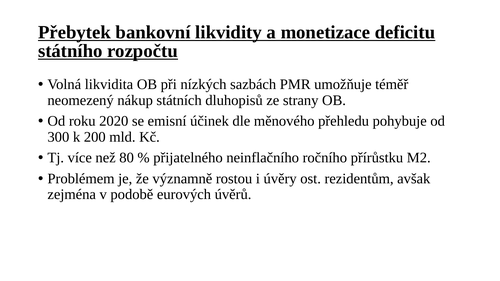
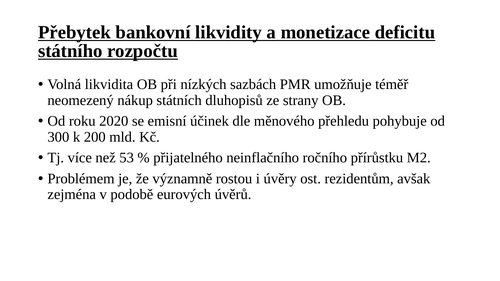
80: 80 -> 53 (127, 158)
